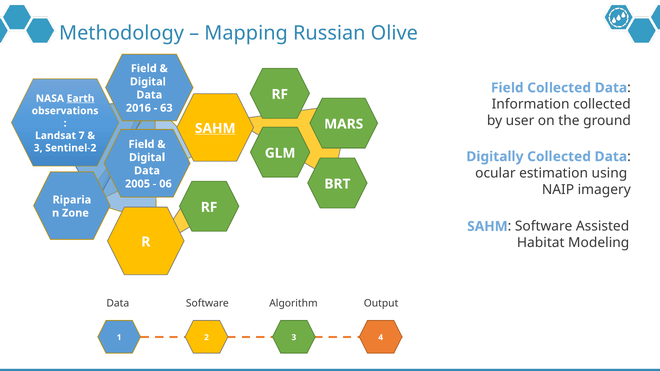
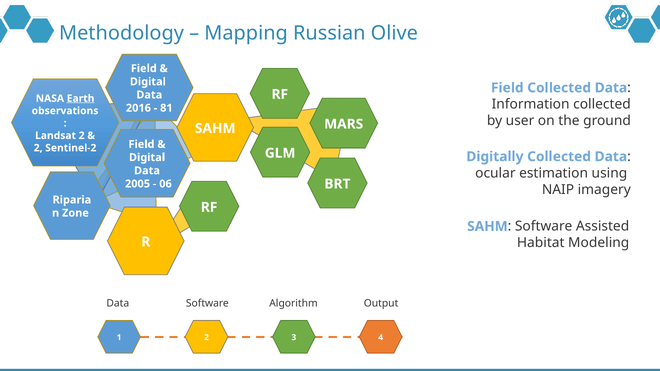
63: 63 -> 81 (166, 108)
SAHM underline: present -> none (215, 128)
Landsat 7: 7 -> 2 (82, 136)
3: 3 -> 2 (38, 148)
